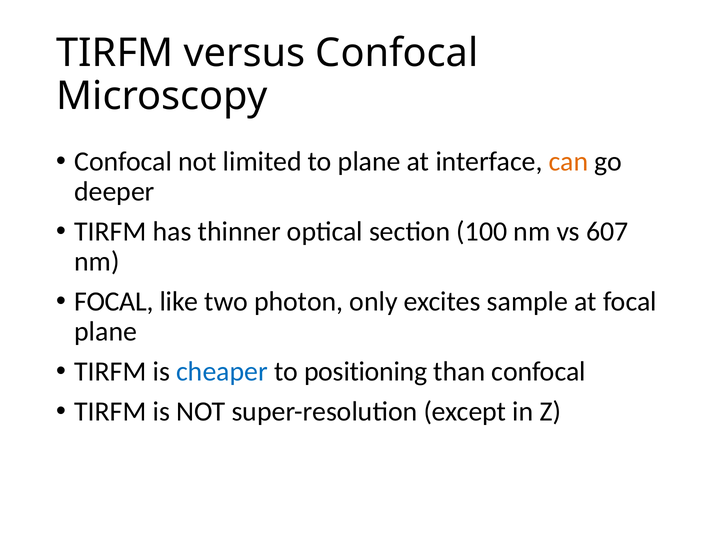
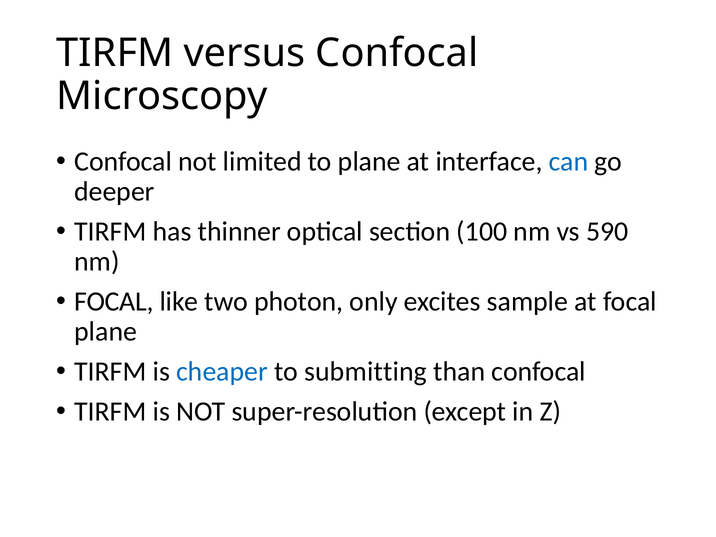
can colour: orange -> blue (569, 161)
607: 607 -> 590 (607, 232)
positioning: positioning -> submitting (366, 372)
